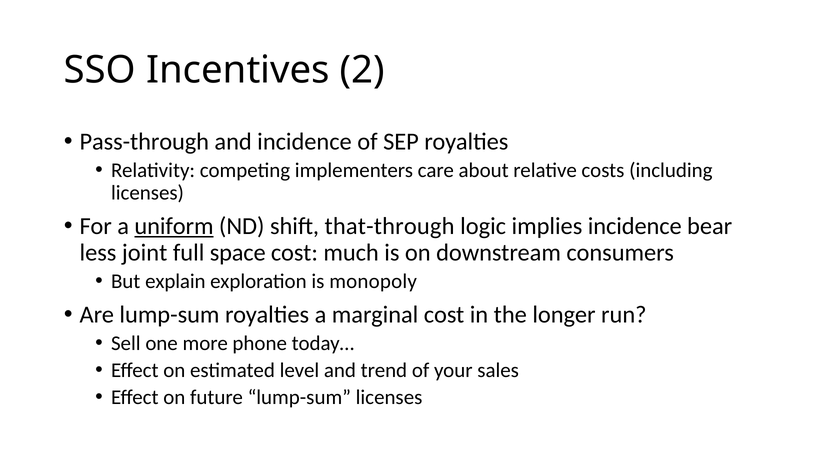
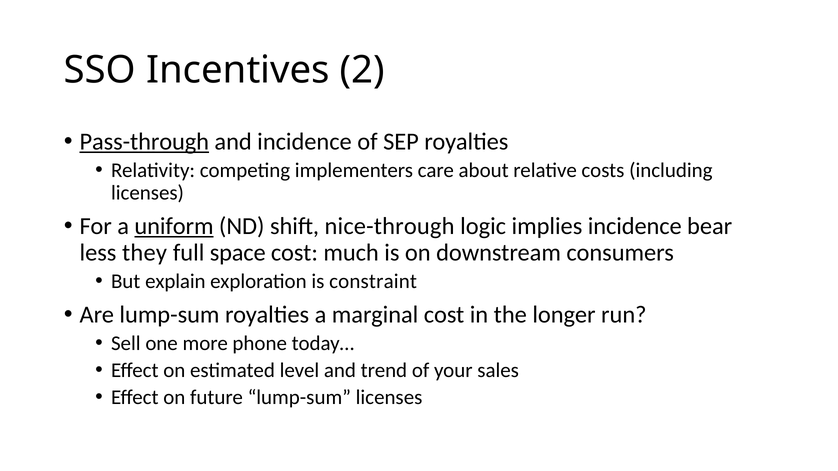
Pass-through underline: none -> present (144, 142)
that-through: that-through -> nice-through (390, 226)
joint: joint -> they (145, 253)
monopoly: monopoly -> constraint (373, 282)
